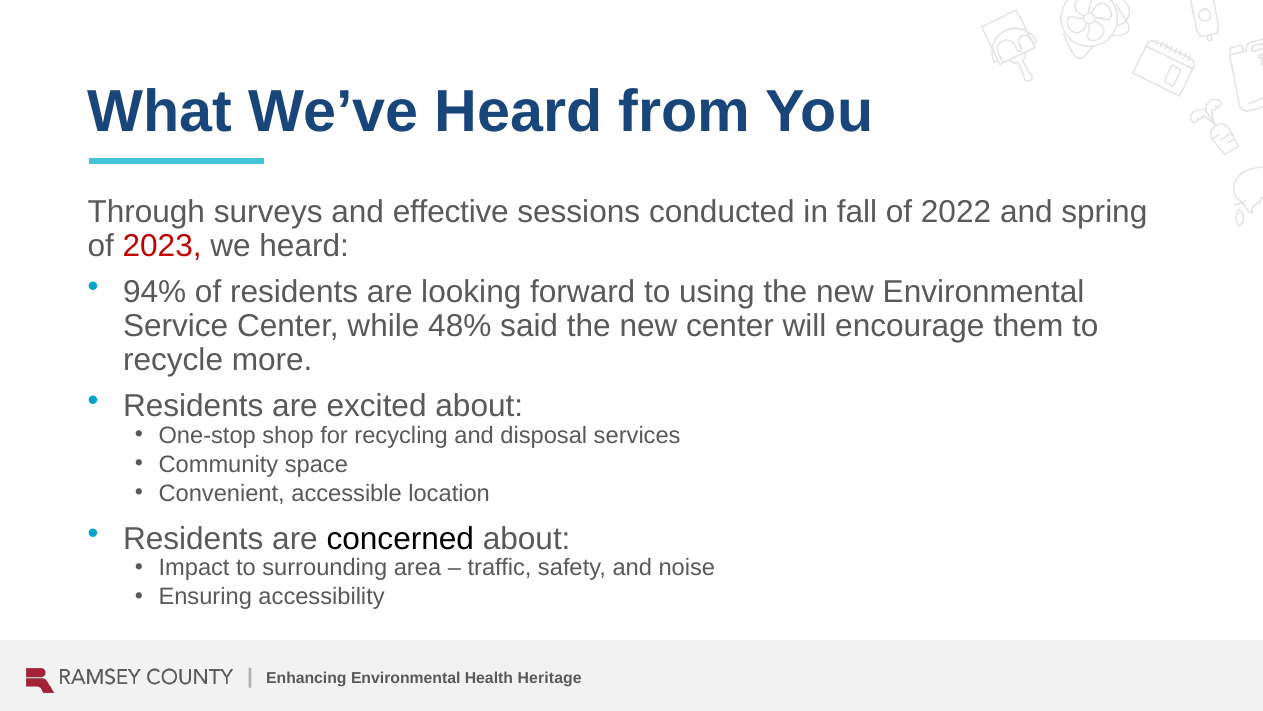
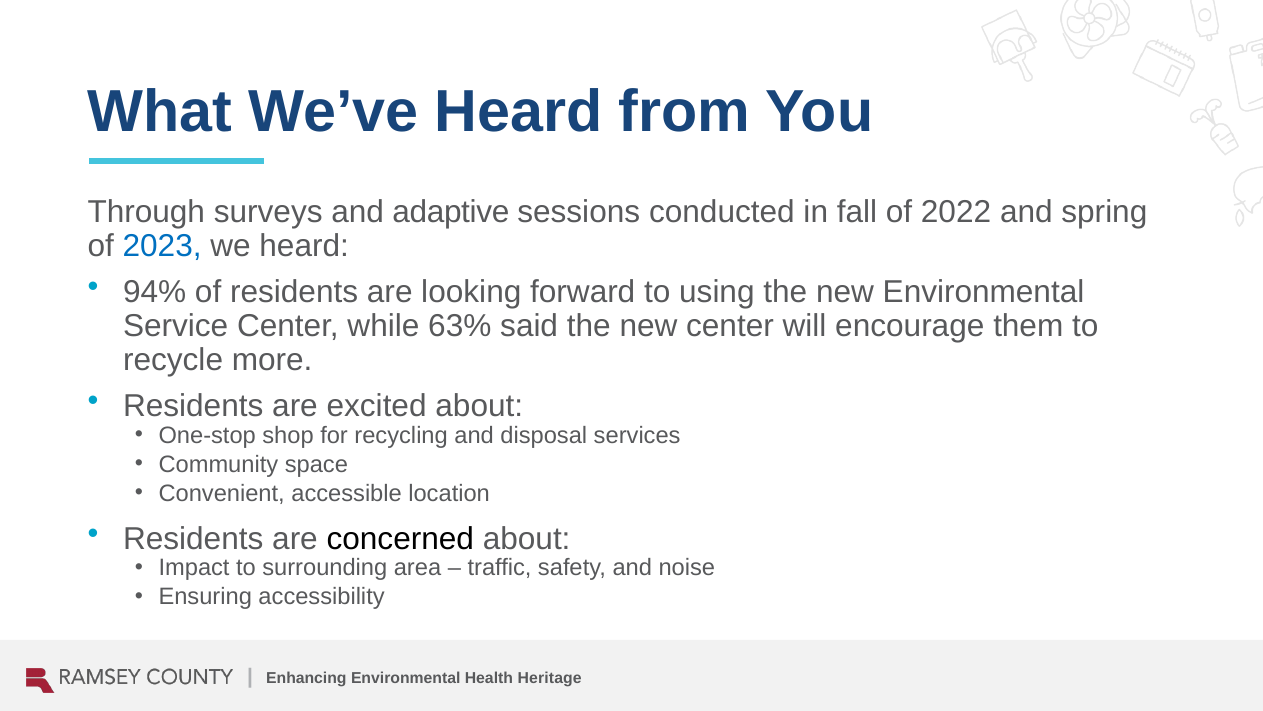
effective: effective -> adaptive (451, 212)
2023 colour: red -> blue (162, 246)
48%: 48% -> 63% (460, 326)
